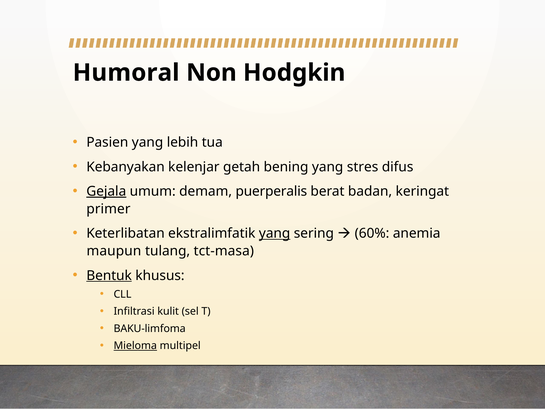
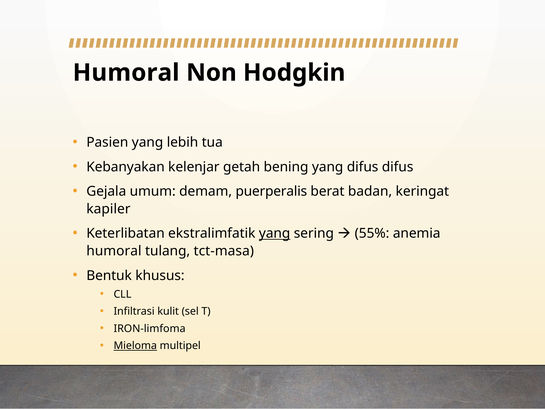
yang stres: stres -> difus (363, 167)
Gejala underline: present -> none (106, 191)
primer: primer -> kapiler (108, 209)
60%: 60% -> 55% (372, 233)
maupun: maupun -> humoral (114, 251)
Bentuk underline: present -> none (109, 275)
BAKU-limfoma: BAKU-limfoma -> IRON-limfoma (150, 328)
